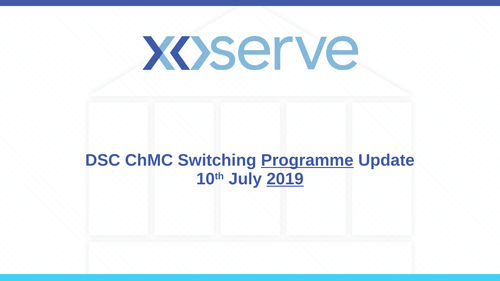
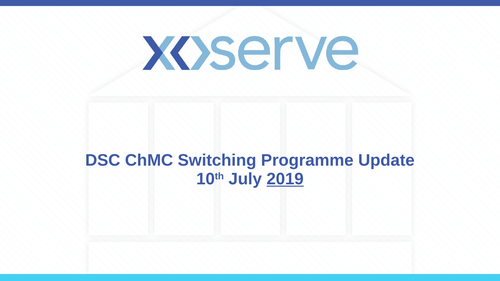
Programme underline: present -> none (307, 161)
